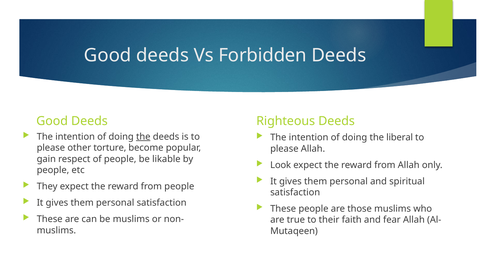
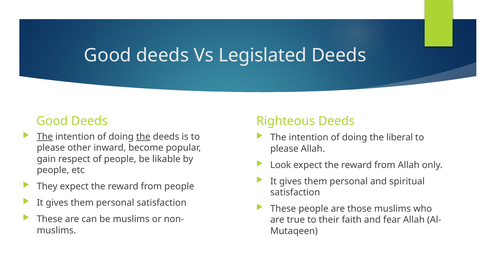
Forbidden: Forbidden -> Legislated (263, 55)
The underline: none -> present (45, 137)
torture: torture -> inward (110, 148)
